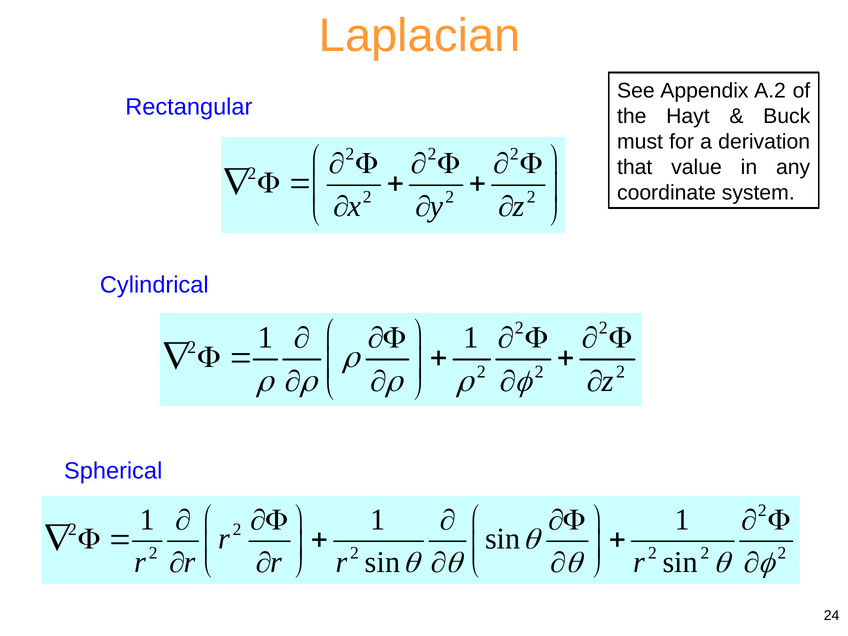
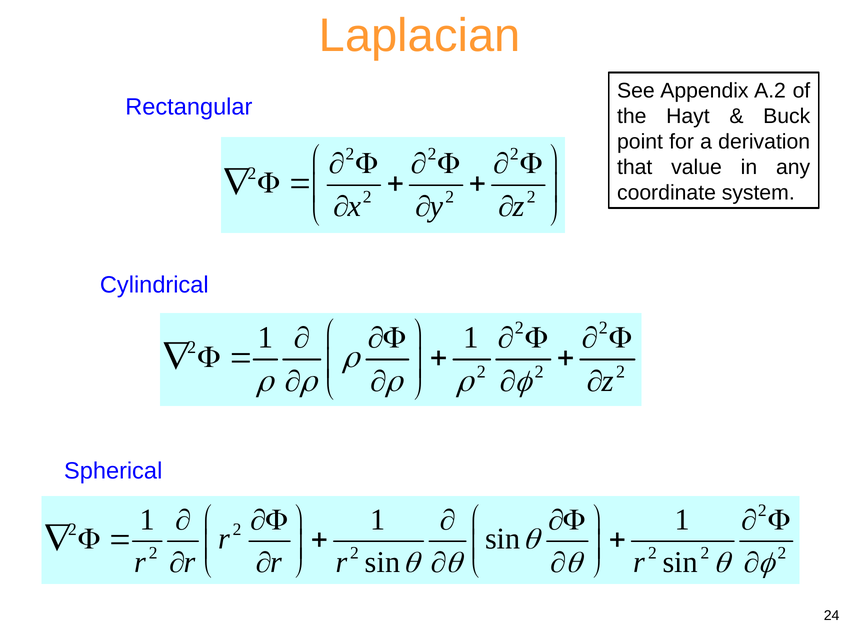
must: must -> point (640, 142)
